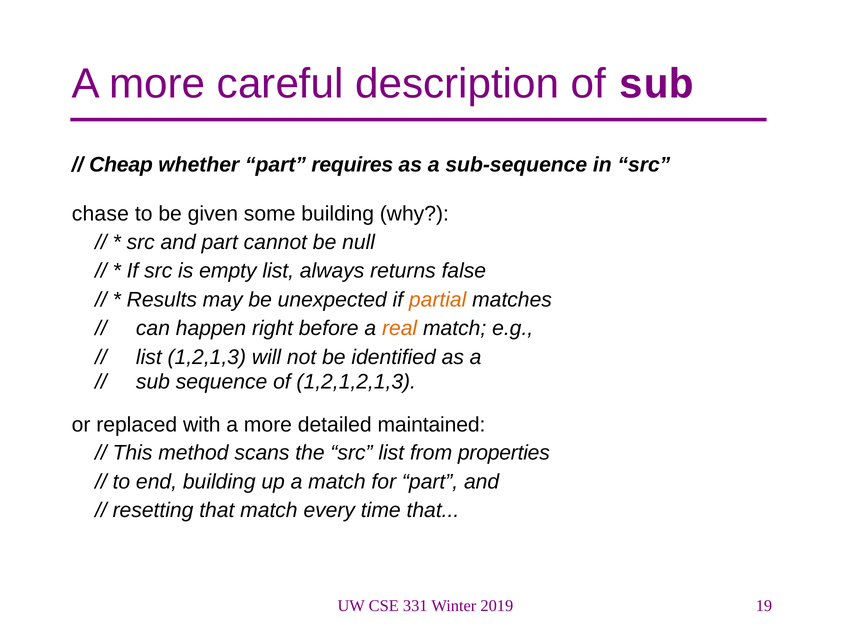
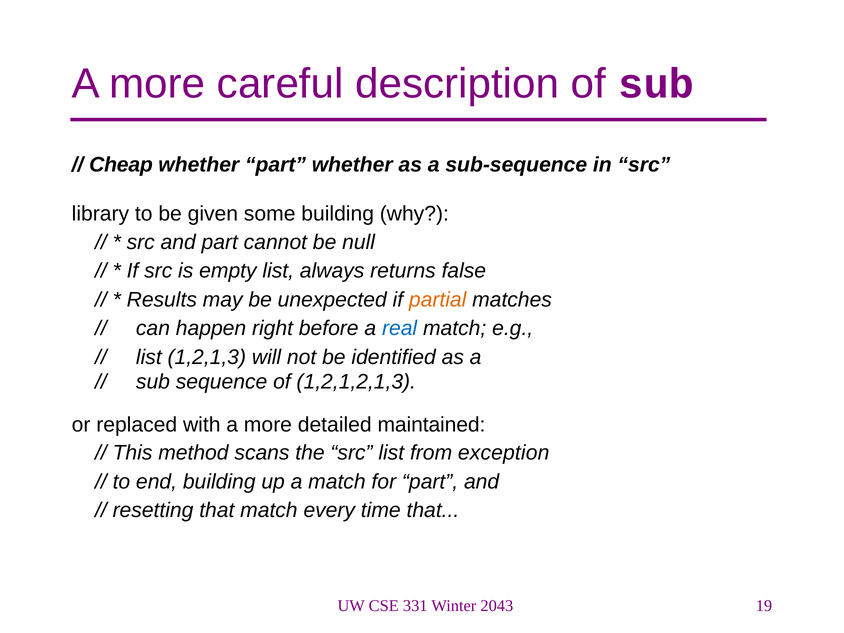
part requires: requires -> whether (352, 165)
chase: chase -> library (100, 214)
real colour: orange -> blue (400, 328)
properties: properties -> exception (504, 453)
2019: 2019 -> 2043 (497, 606)
